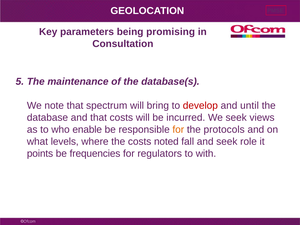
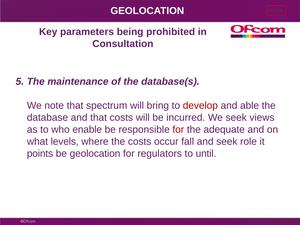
promising: promising -> prohibited (171, 32)
until: until -> able (250, 106)
for colour: orange -> red (178, 130)
protocols: protocols -> adequate (224, 130)
noted: noted -> occur (166, 142)
be frequencies: frequencies -> geolocation (95, 154)
with: with -> until (206, 154)
